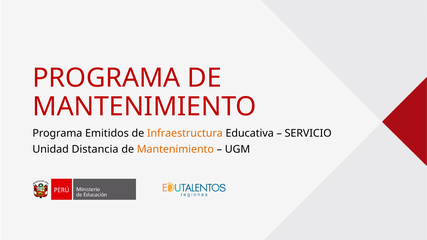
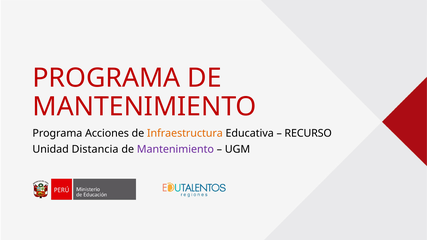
Emitidos: Emitidos -> Acciones (107, 133)
SERVICIO: SERVICIO -> RECURSO (308, 133)
Mantenimiento colour: orange -> purple (175, 149)
